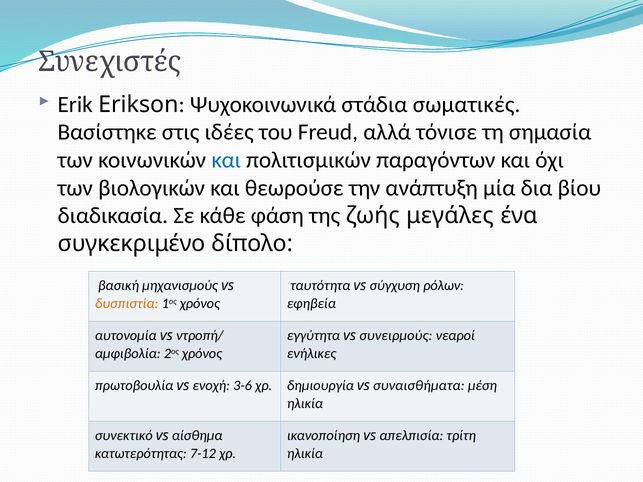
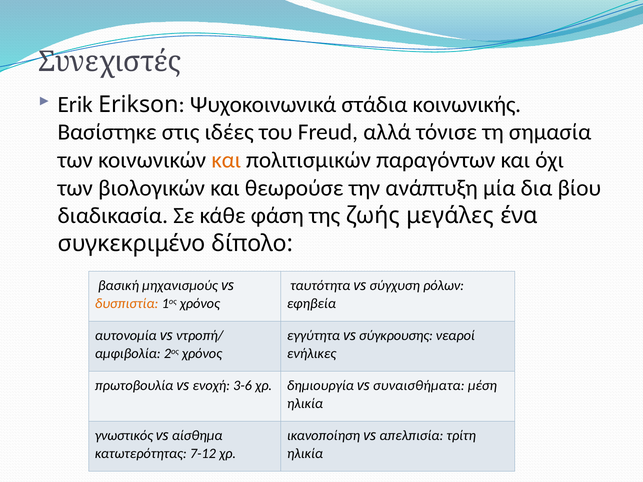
σωματικές: σωματικές -> κοινωνικής (467, 104)
και colour: blue -> orange (226, 160)
συνειρμούς: συνειρμούς -> σύγκρουσης (396, 336)
συνεκτικό: συνεκτικό -> γνωστικός (124, 436)
